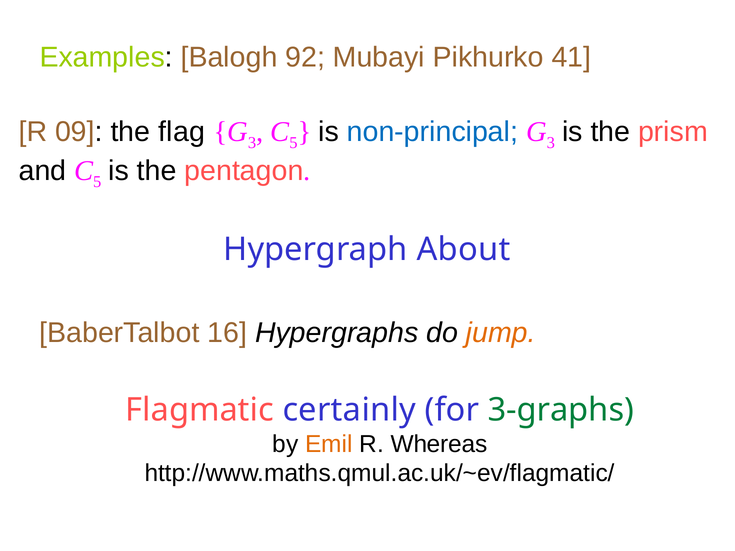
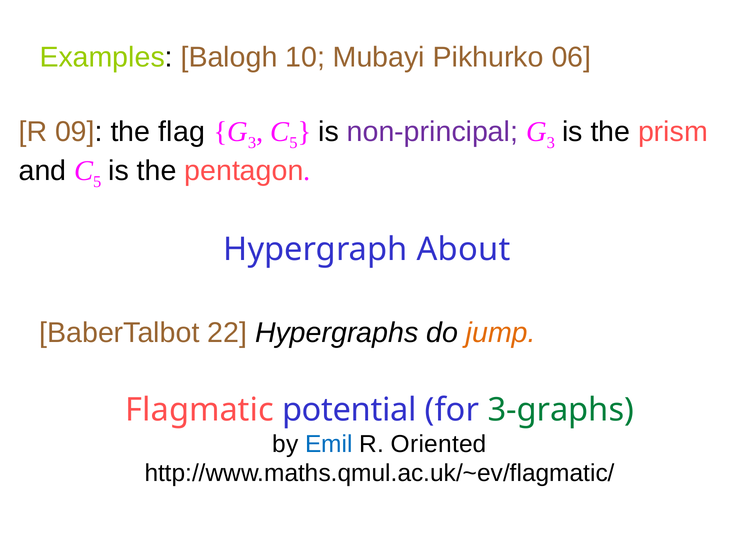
92: 92 -> 10 (305, 57)
41: 41 -> 06 (571, 57)
non-principal colour: blue -> purple (432, 132)
16: 16 -> 22 (227, 333)
certainly: certainly -> potential (350, 410)
Emil colour: orange -> blue (329, 444)
Whereas: Whereas -> Oriented (439, 444)
